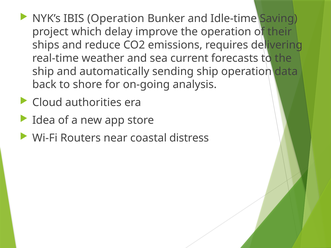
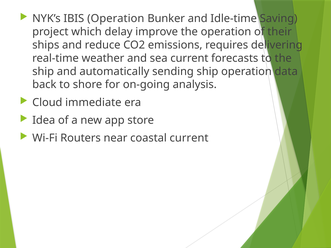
authorities: authorities -> immediate (93, 103)
coastal distress: distress -> current (189, 138)
